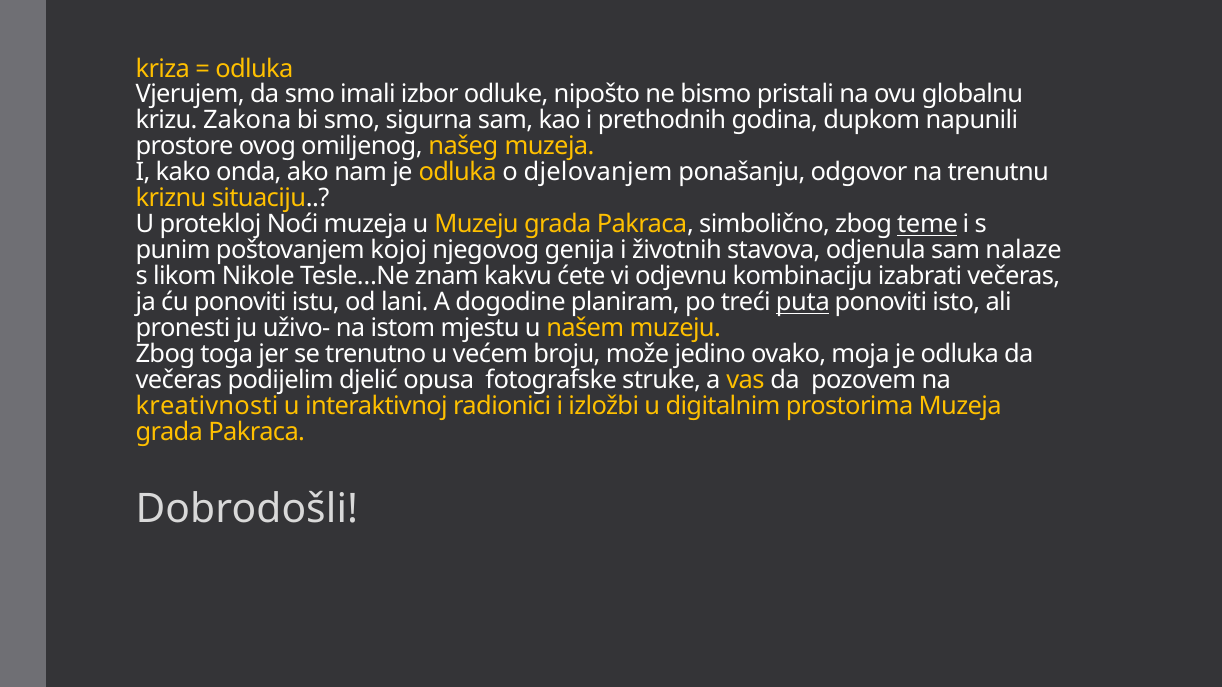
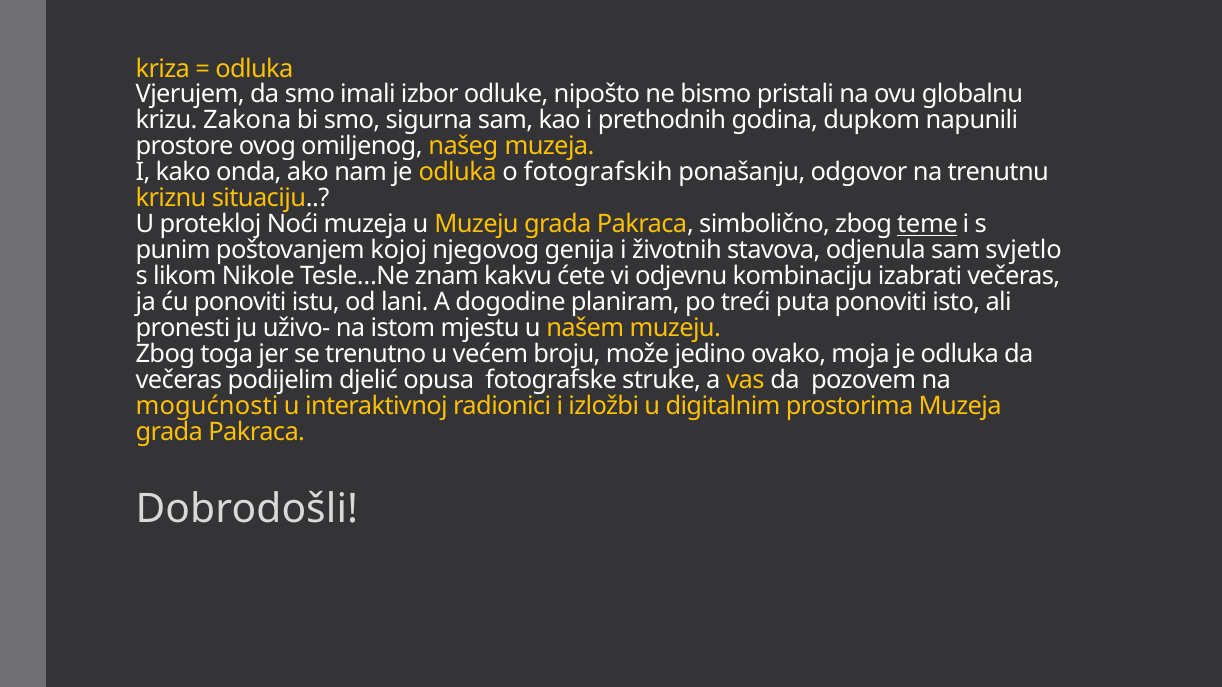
djelovanjem: djelovanjem -> fotografskih (598, 173)
nalaze: nalaze -> svjetlo (1024, 251)
puta underline: present -> none (803, 302)
kreativnosti: kreativnosti -> mogućnosti (207, 406)
